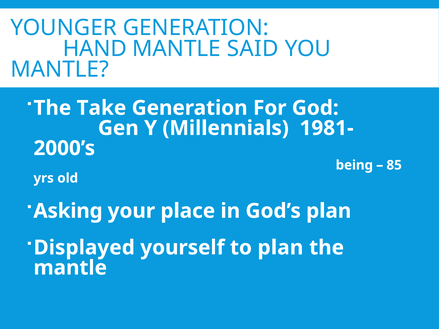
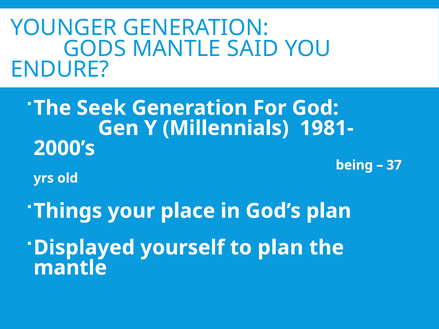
HAND: HAND -> GODS (95, 49)
MANTLE: MANTLE -> ENDURE (60, 69)
Take: Take -> Seek (101, 108)
85: 85 -> 37 (394, 165)
Asking: Asking -> Things (68, 211)
